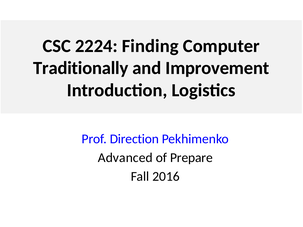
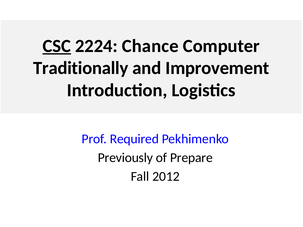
CSC underline: none -> present (57, 46)
Finding: Finding -> Chance (150, 46)
Direction: Direction -> Required (134, 139)
Advanced: Advanced -> Previously (125, 158)
2016: 2016 -> 2012 (166, 177)
